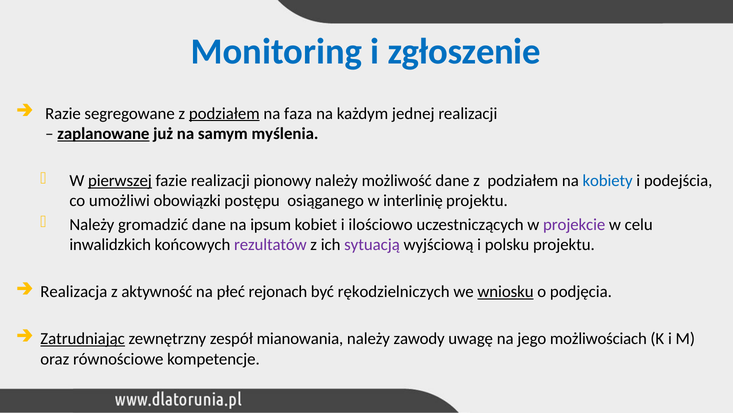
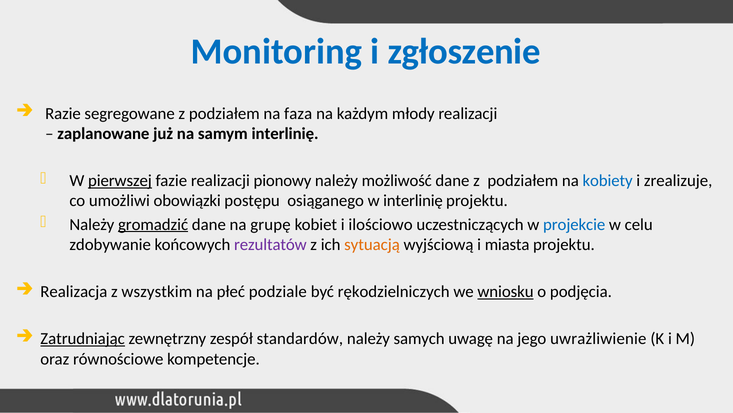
podziałem underline: present -> none (224, 113)
jednej: jednej -> młody (413, 113)
zaplanowane underline: present -> none (103, 133)
samym myślenia: myślenia -> interlinię (285, 133)
podejścia: podejścia -> zrealizuje (678, 180)
gromadzić underline: none -> present (153, 224)
ipsum: ipsum -> grupę (270, 224)
projekcie colour: purple -> blue (574, 224)
inwalidzkich: inwalidzkich -> zdobywanie (110, 244)
sytuacją colour: purple -> orange (372, 244)
polsku: polsku -> miasta (507, 244)
aktywność: aktywność -> wszystkim (157, 291)
rejonach: rejonach -> podziale (278, 291)
mianowania: mianowania -> standardów (300, 338)
zawody: zawody -> samych (419, 338)
możliwościach: możliwościach -> uwrażliwienie (598, 338)
